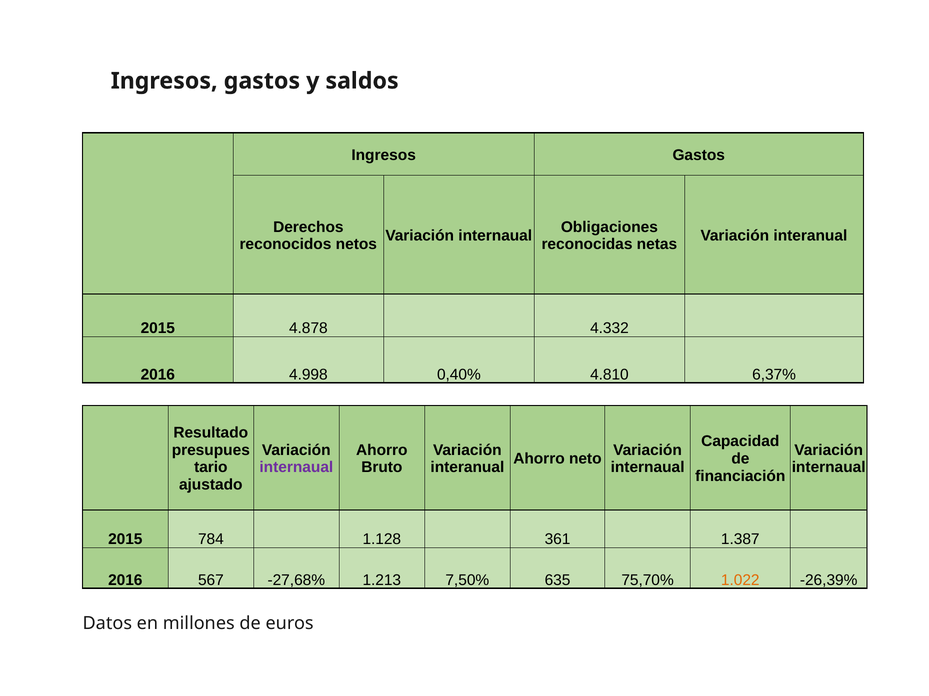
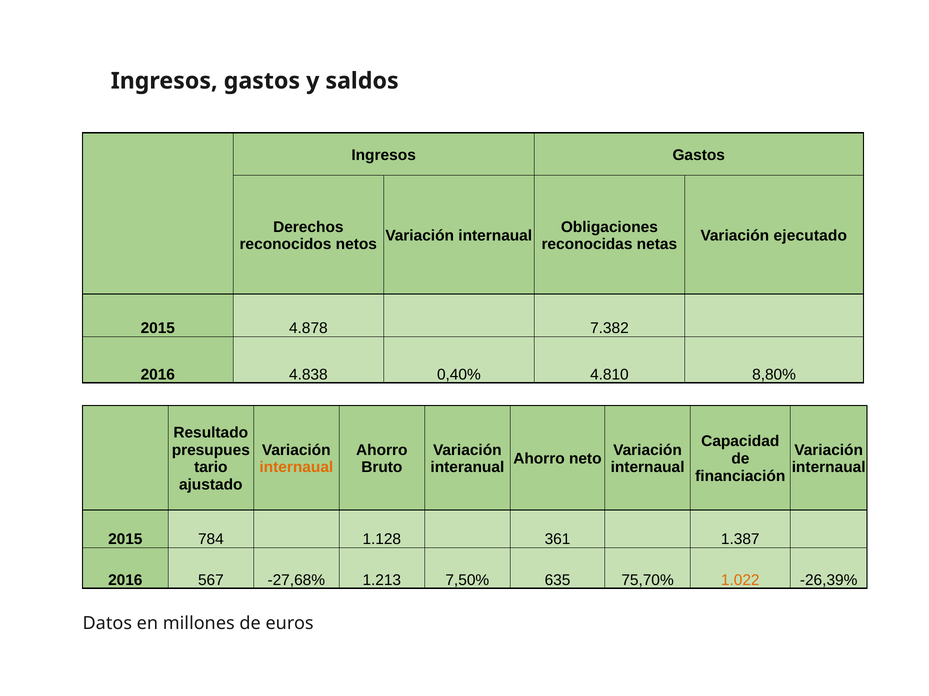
interanual: interanual -> ejecutado (810, 236)
4.332: 4.332 -> 7.382 (609, 329)
4.998: 4.998 -> 4.838 (308, 375)
6,37%: 6,37% -> 8,80% (774, 375)
internaual colour: purple -> orange (296, 468)
